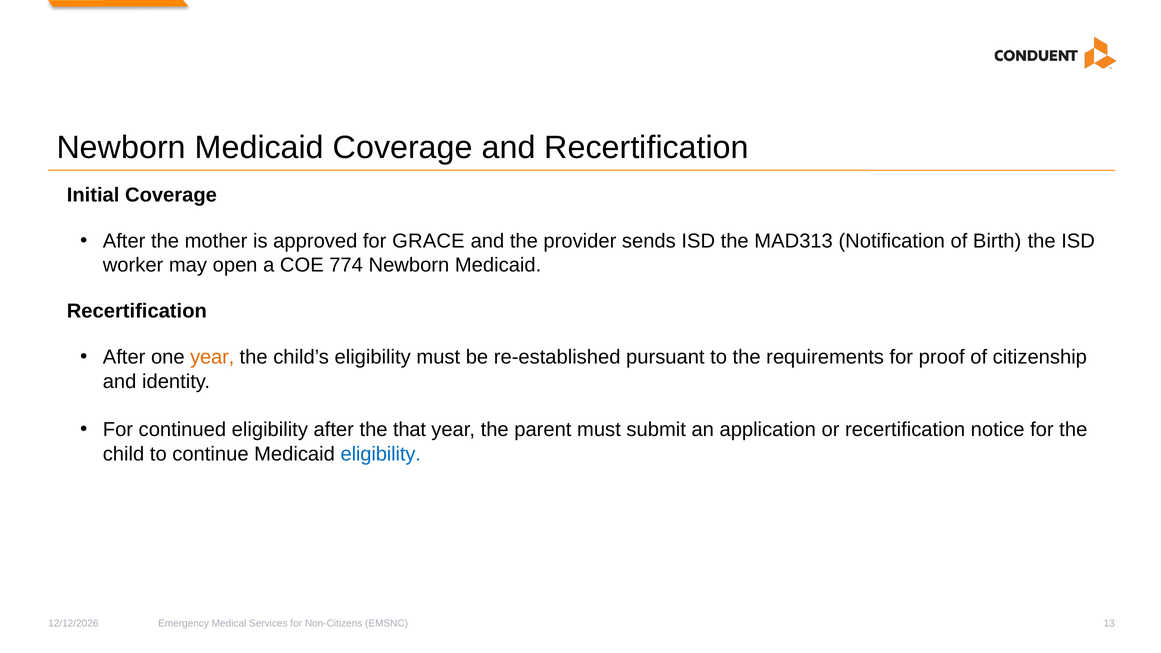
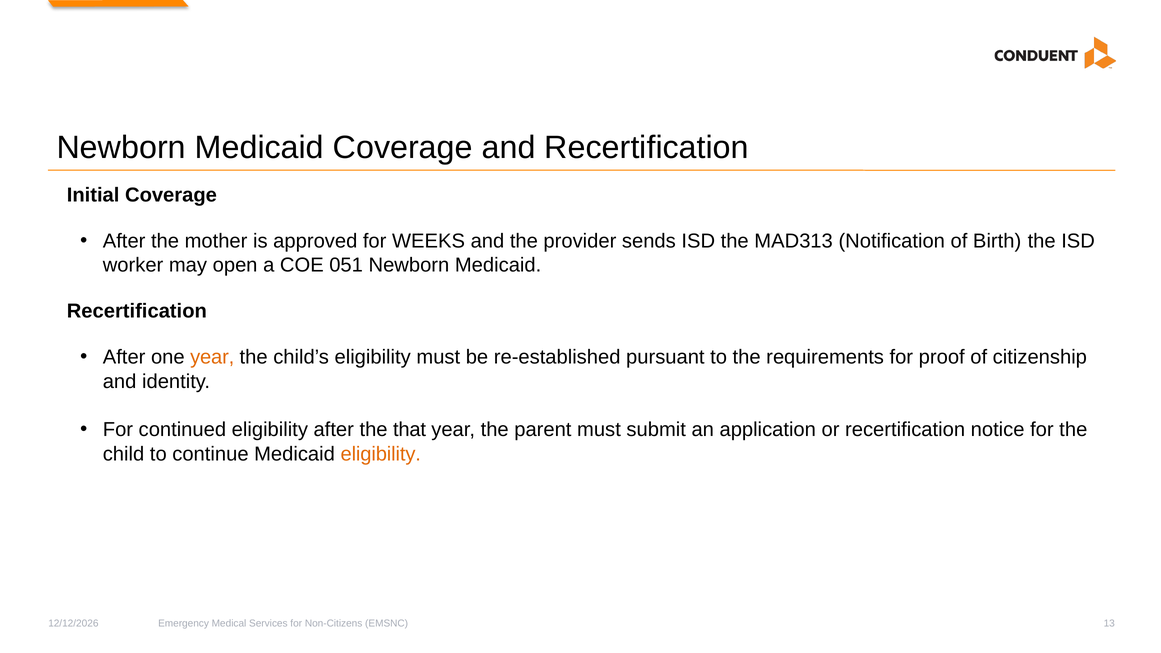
GRACE: GRACE -> WEEKS (429, 241)
774: 774 -> 051 (346, 265)
eligibility colour: blue -> orange (381, 454)
